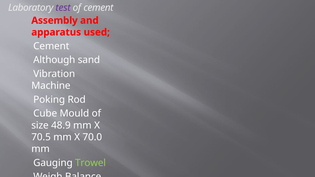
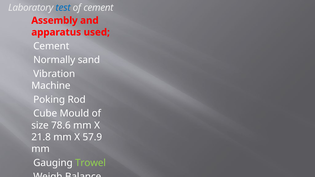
test colour: purple -> blue (63, 8)
Although: Although -> Normally (54, 60)
48.9: 48.9 -> 78.6 (61, 125)
70.5: 70.5 -> 21.8 (41, 137)
70.0: 70.0 -> 57.9 (92, 137)
